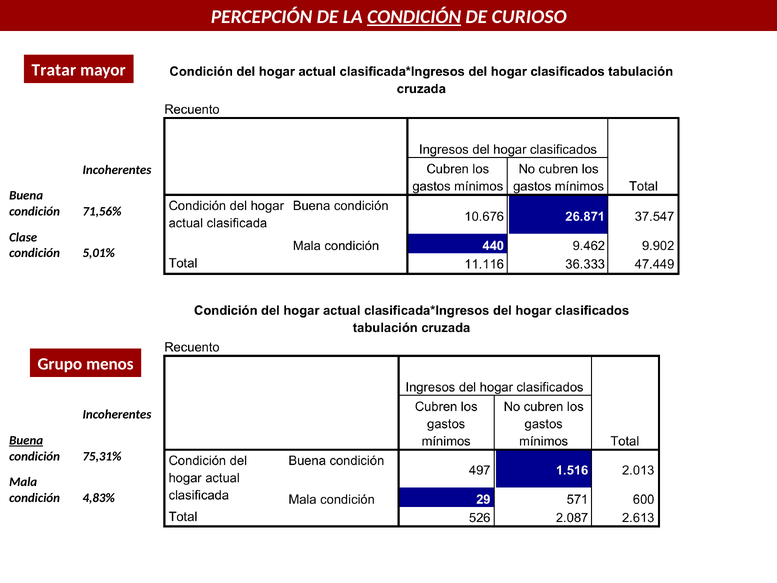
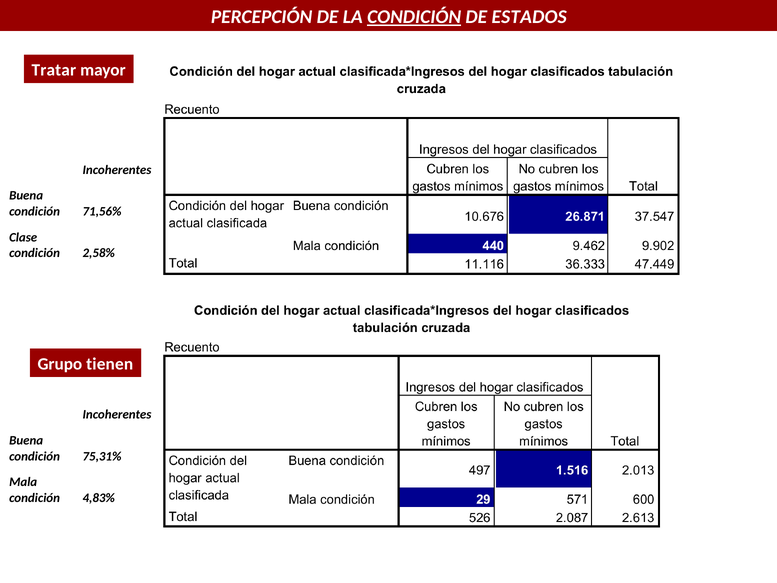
CURIOSO: CURIOSO -> ESTADOS (529, 17)
5,01%: 5,01% -> 2,58% (99, 253)
menos: menos -> tienen (110, 364)
Buena underline: present -> none (26, 440)
